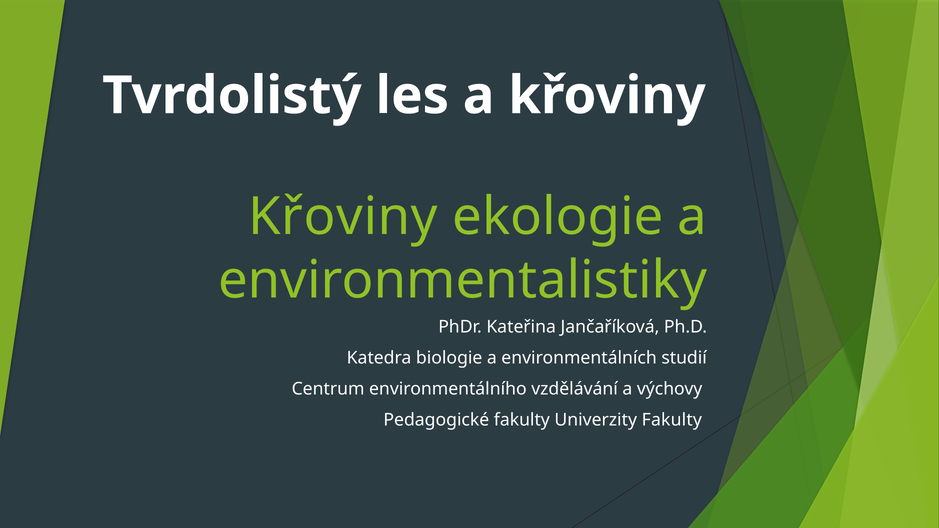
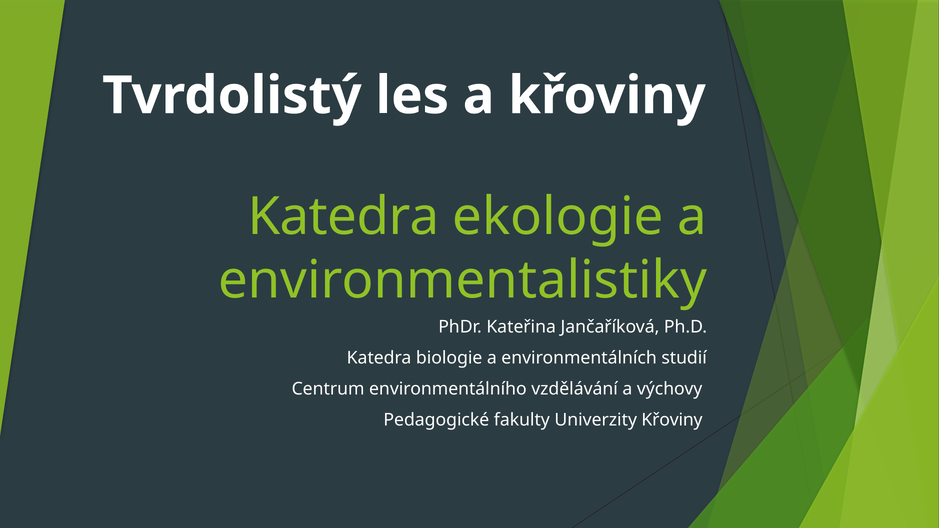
Křoviny: Křoviny -> Katedra (344, 217)
Univerzity Fakulty: Fakulty -> Křoviny (672, 420)
